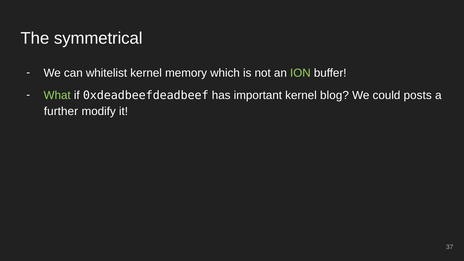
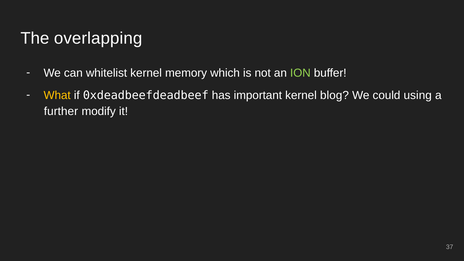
symmetrical: symmetrical -> overlapping (98, 38)
What colour: light green -> yellow (57, 95)
posts: posts -> using (418, 95)
